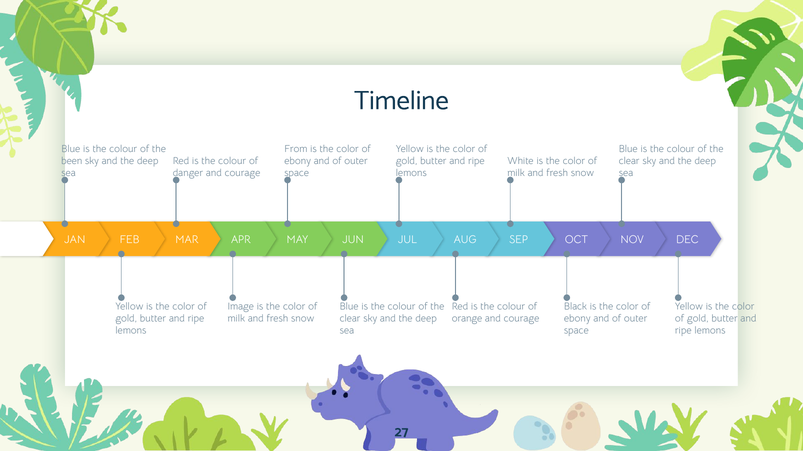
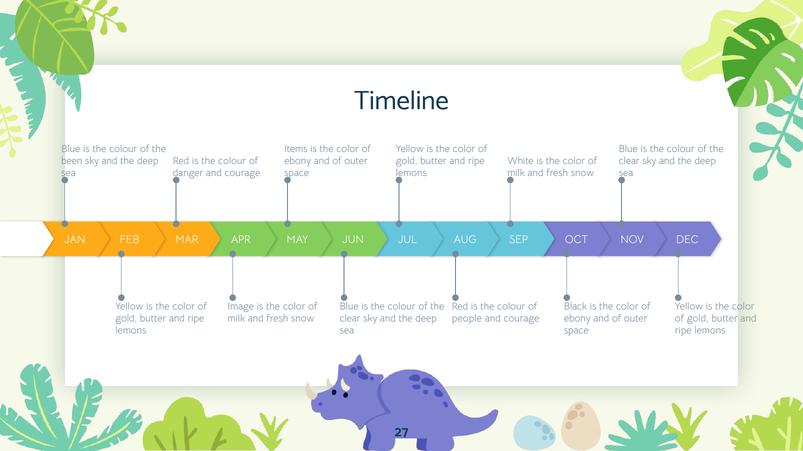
From: From -> Items (296, 149)
orange: orange -> people (467, 319)
